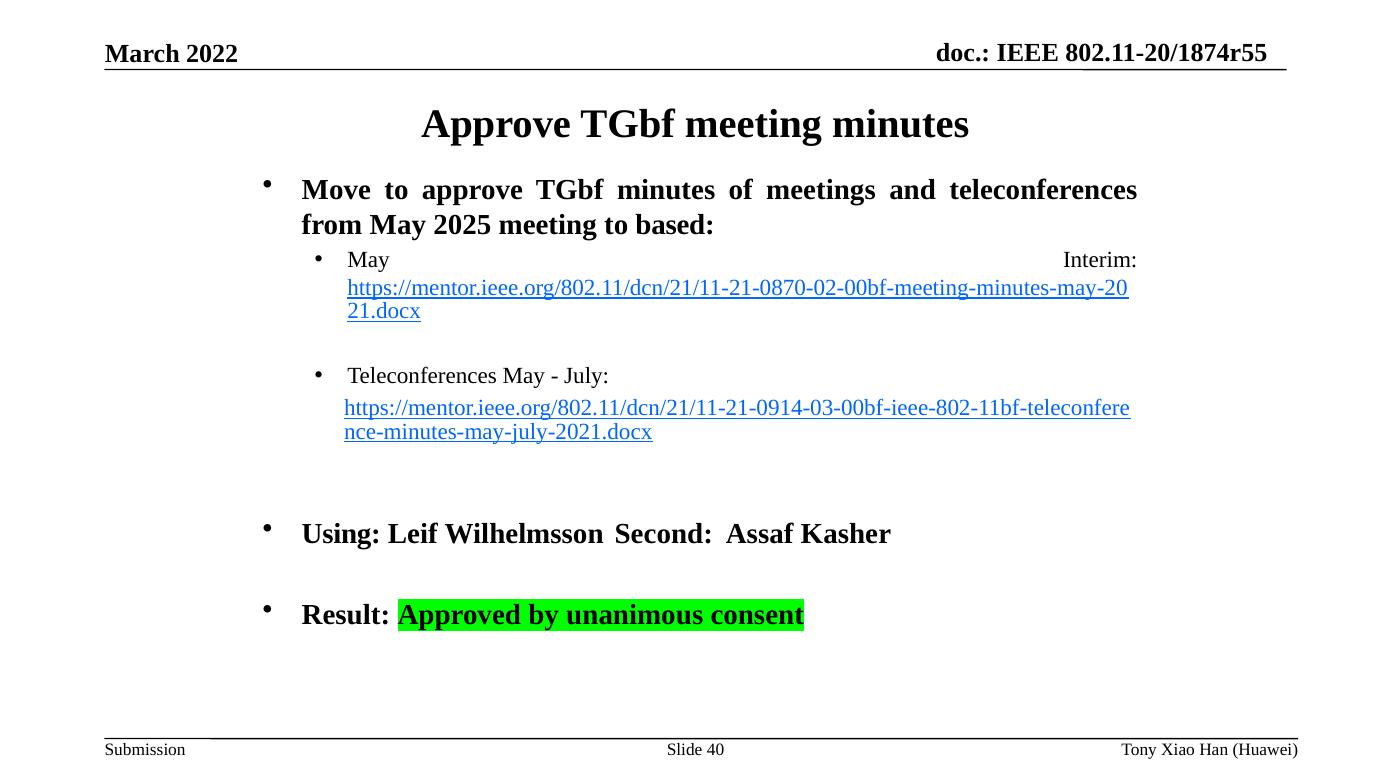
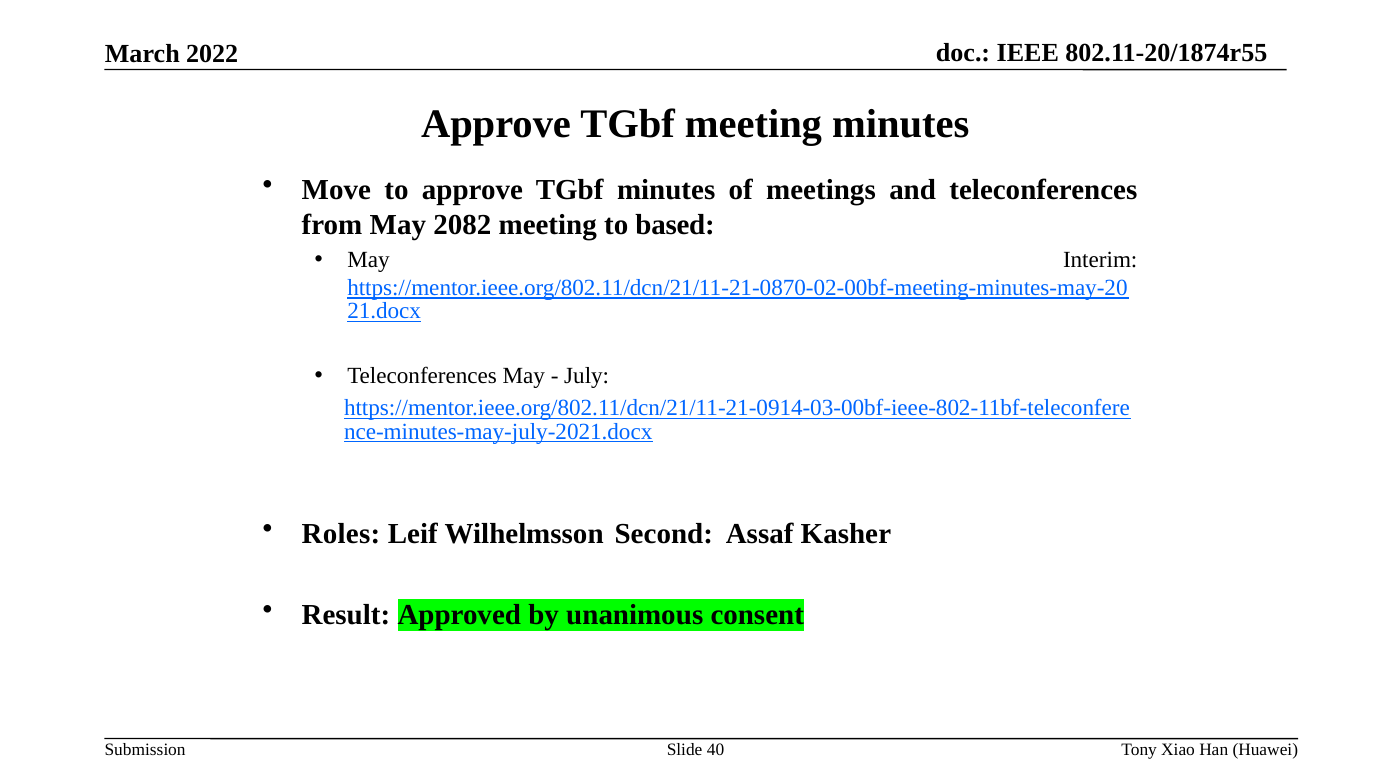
2025: 2025 -> 2082 (462, 225)
Using: Using -> Roles (341, 534)
